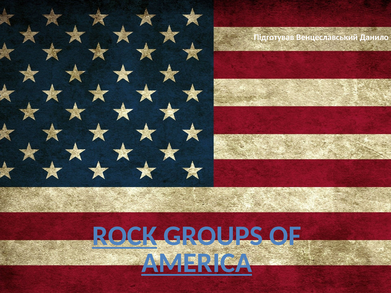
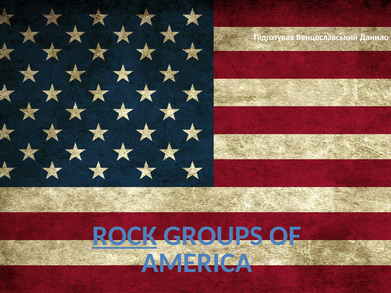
AMERICA underline: present -> none (197, 263)
